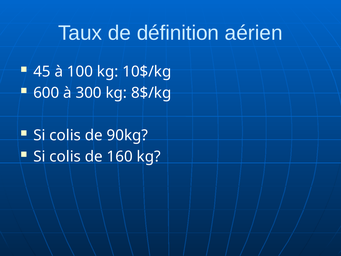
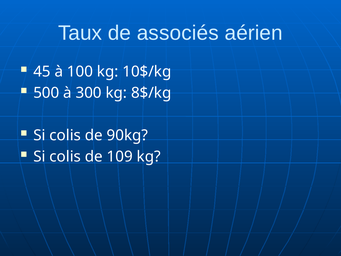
définition: définition -> associés (178, 33)
600: 600 -> 500 (46, 93)
160: 160 -> 109 (120, 156)
